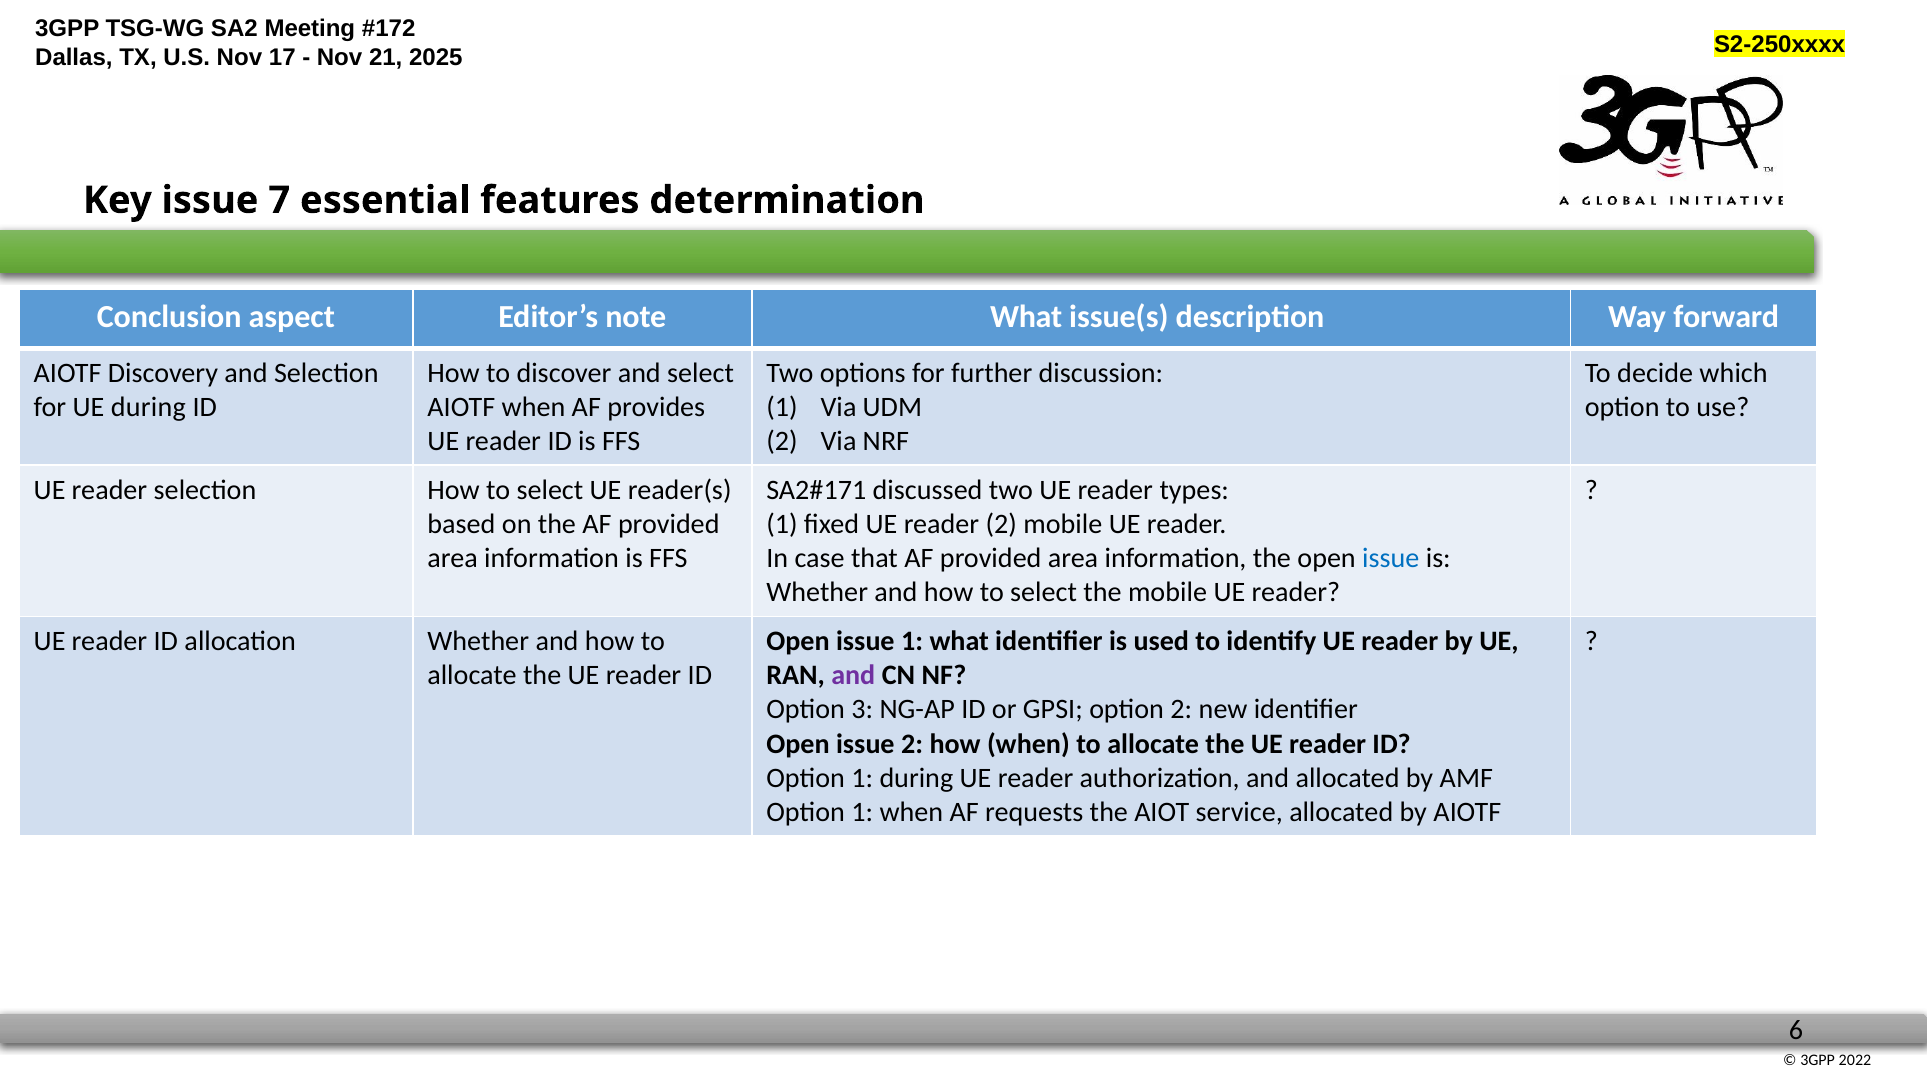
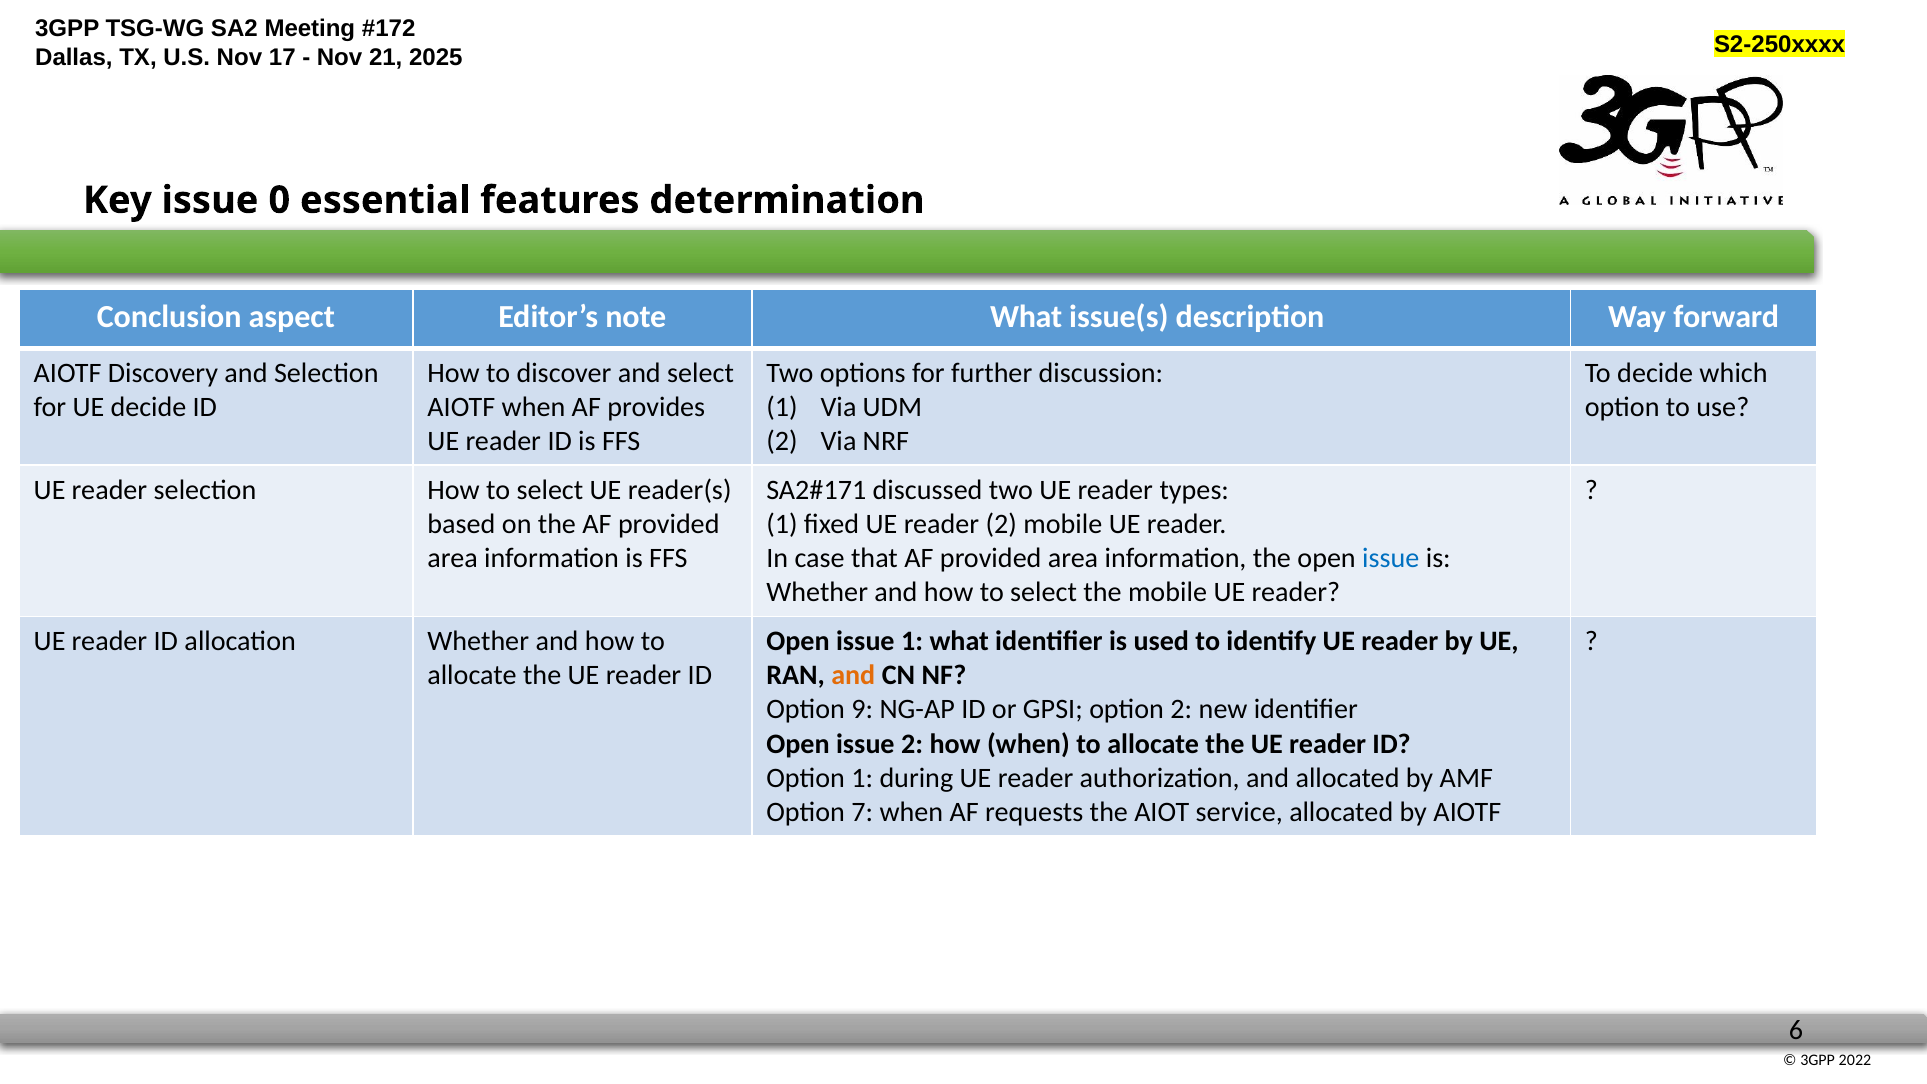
7: 7 -> 0 (279, 200)
UE during: during -> decide (149, 407)
and colour: purple -> orange (853, 675)
3: 3 -> 9 (862, 710)
1: 1 -> 7 (862, 812)
